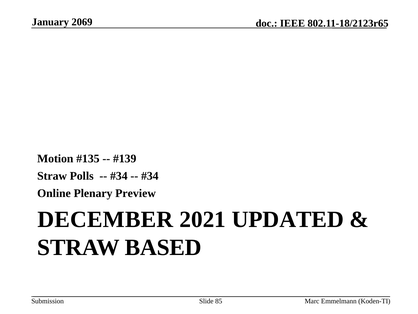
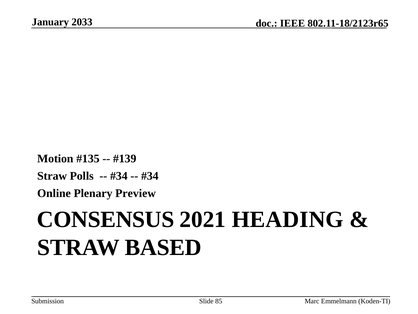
2069: 2069 -> 2033 (82, 22)
DECEMBER: DECEMBER -> CONSENSUS (106, 219)
UPDATED: UPDATED -> HEADING (288, 219)
